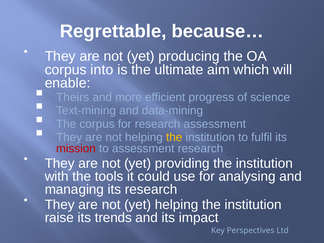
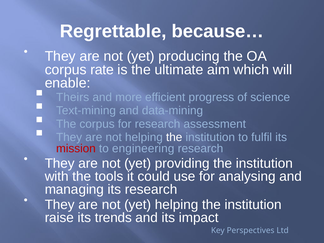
into: into -> rate (102, 70)
the colour: yellow -> white (174, 137)
to assessment: assessment -> engineering (143, 149)
